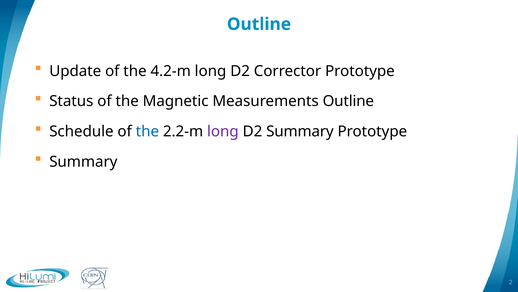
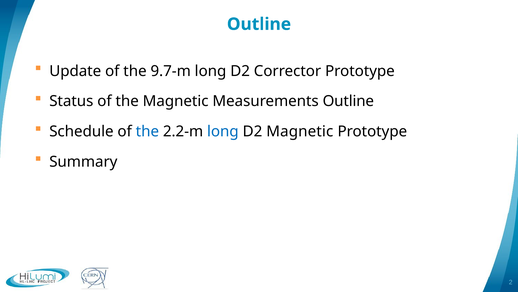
4.2-m: 4.2-m -> 9.7-m (171, 71)
long colour: purple -> blue (223, 131)
D2 Summary: Summary -> Magnetic (300, 131)
